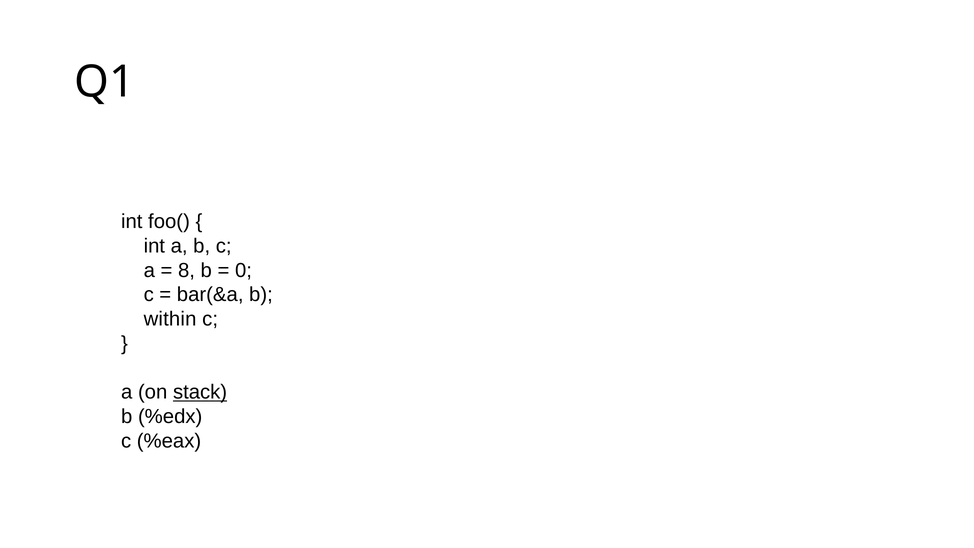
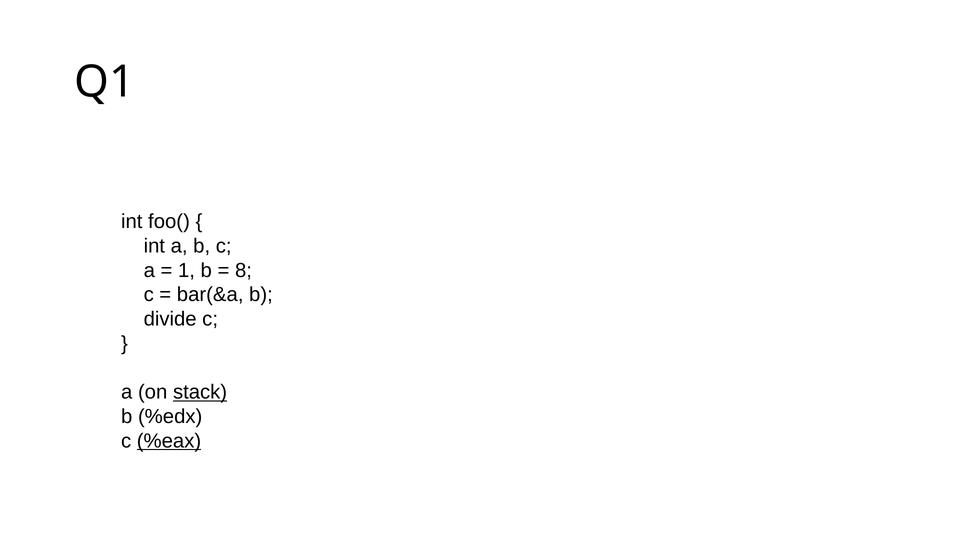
8: 8 -> 1 (187, 270)
0: 0 -> 8 (244, 270)
within: within -> divide (170, 319)
%eax underline: none -> present (169, 441)
